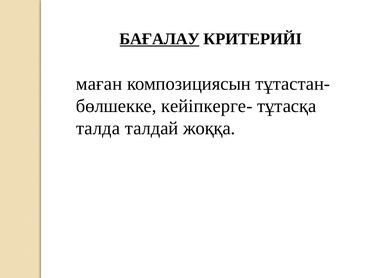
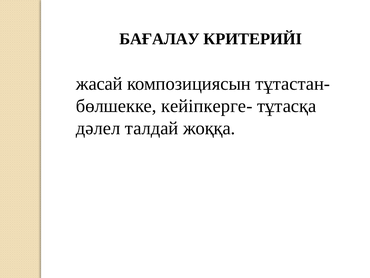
БАҒАЛАУ underline: present -> none (160, 39)
маған: маған -> жасай (99, 84)
талда: талда -> дәлел (98, 128)
